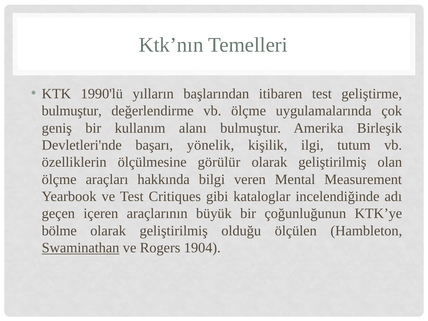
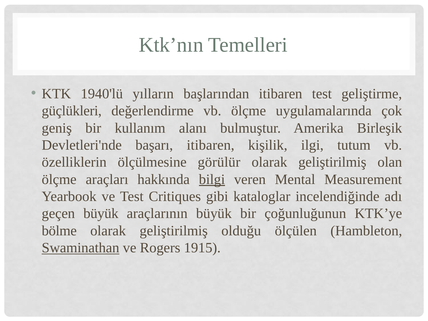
1990'lü: 1990'lü -> 1940'lü (102, 94)
bulmuştur: bulmuştur -> güçlükleri (72, 111)
başarı yönelik: yönelik -> itibaren (211, 145)
bilgi underline: none -> present (212, 179)
geçen içeren: içeren -> büyük (101, 214)
1904: 1904 -> 1915 (202, 248)
